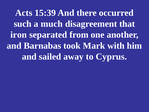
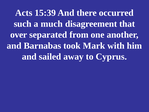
iron: iron -> over (19, 35)
